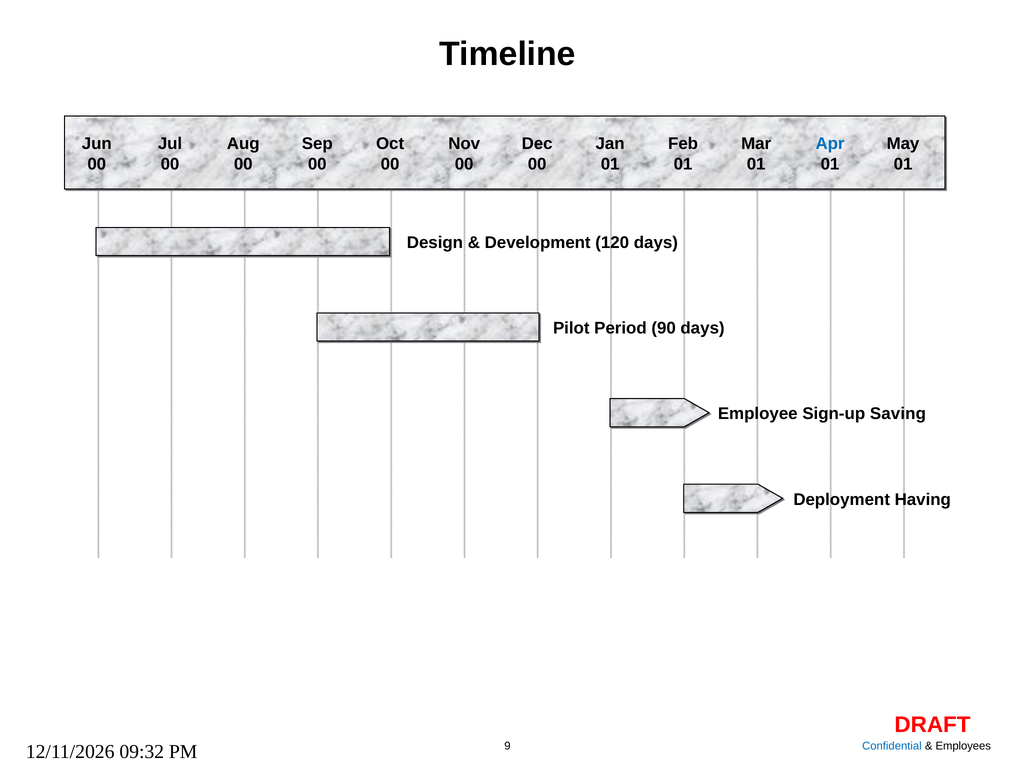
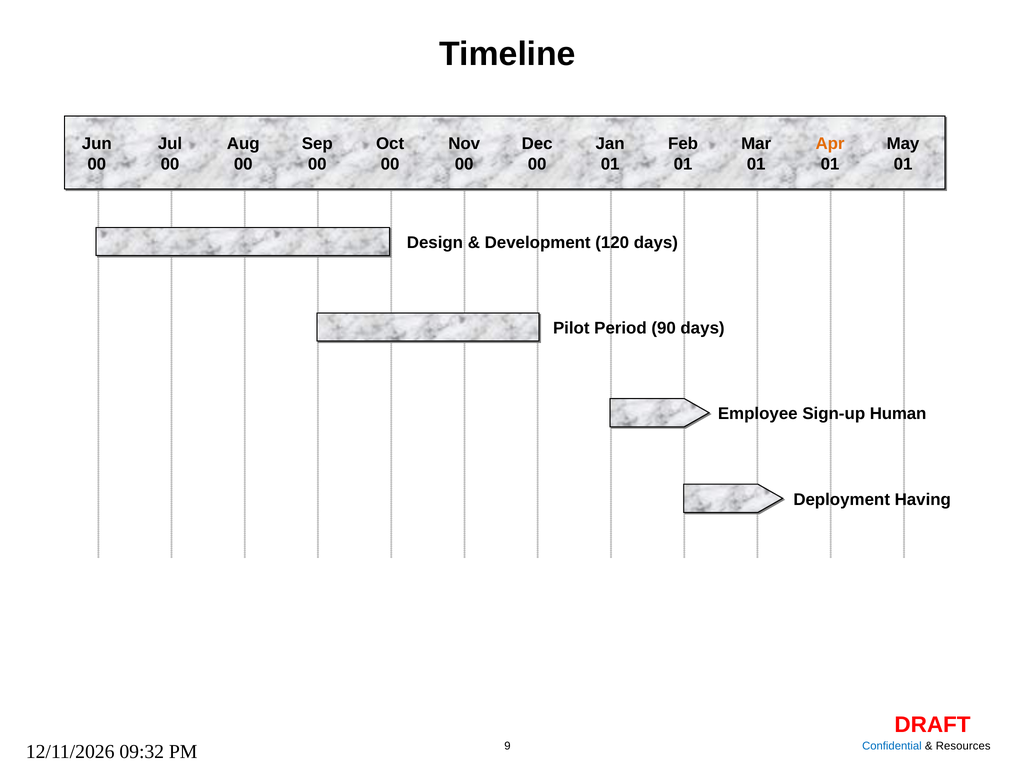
Apr colour: blue -> orange (830, 144)
Saving: Saving -> Human (898, 414)
Employees: Employees -> Resources (963, 746)
